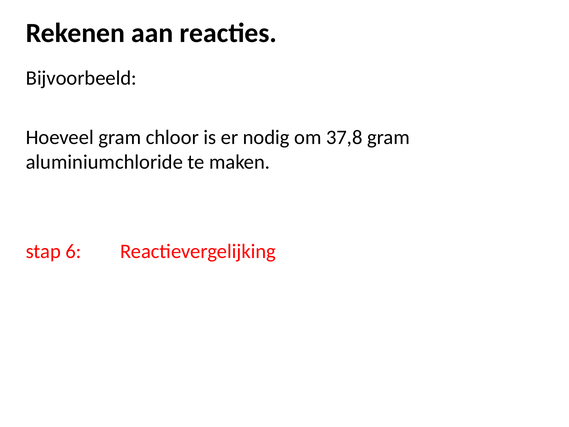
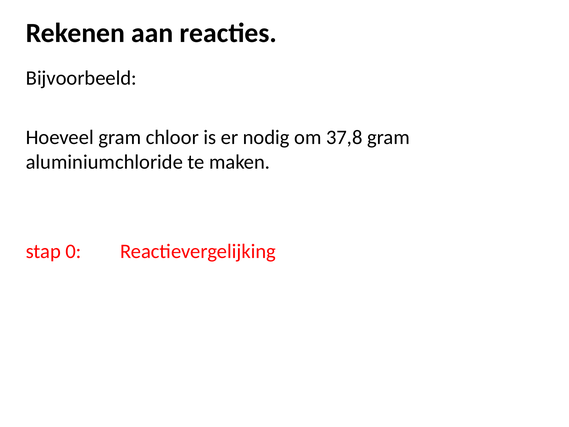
6: 6 -> 0 (73, 251)
